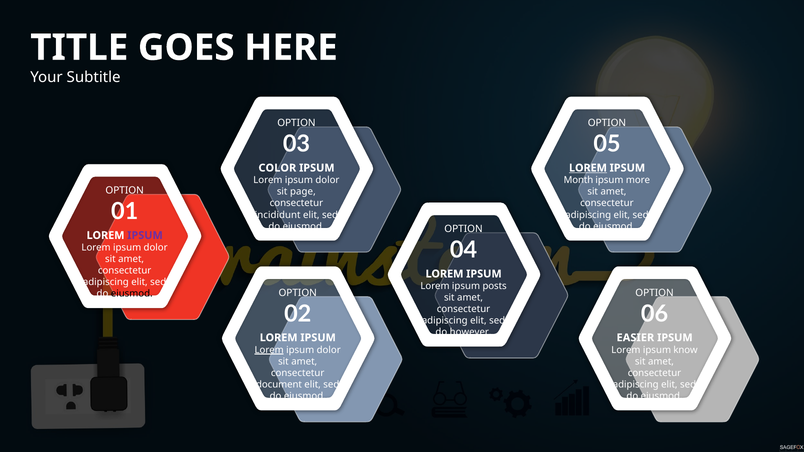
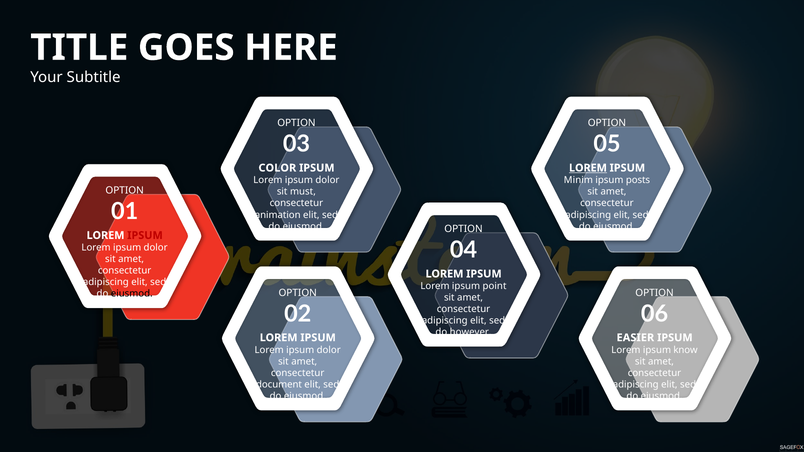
Month: Month -> Minim (578, 180)
more: more -> posts (638, 180)
page: page -> must (303, 192)
incididunt: incididunt -> animation (278, 215)
IPSUM colour: purple -> red (145, 235)
posts: posts -> point (494, 286)
Lorem underline: present -> none (269, 350)
